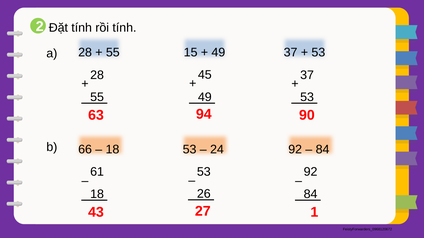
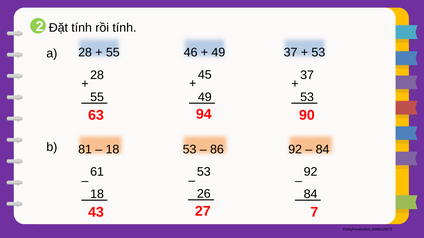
15: 15 -> 46 (191, 53)
66: 66 -> 81 (85, 150)
24: 24 -> 86 (217, 150)
1: 1 -> 7 (314, 213)
